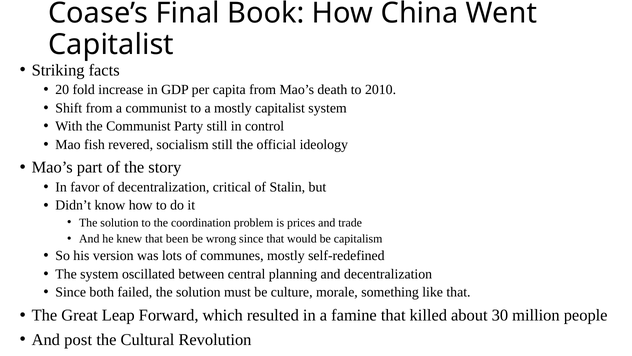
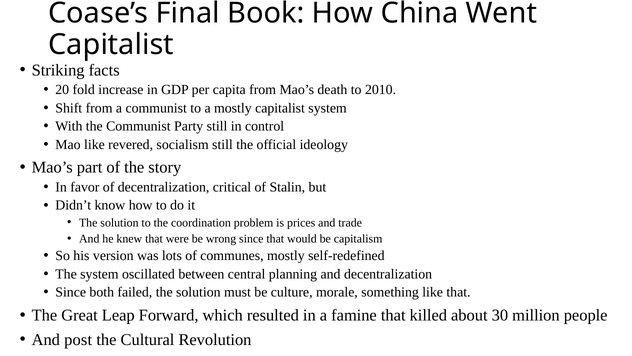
Mao fish: fish -> like (94, 144)
been: been -> were (177, 238)
